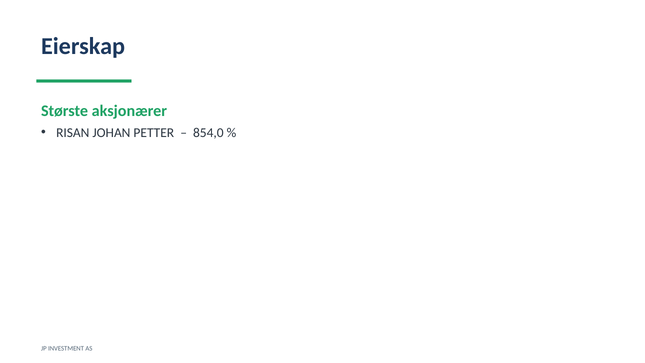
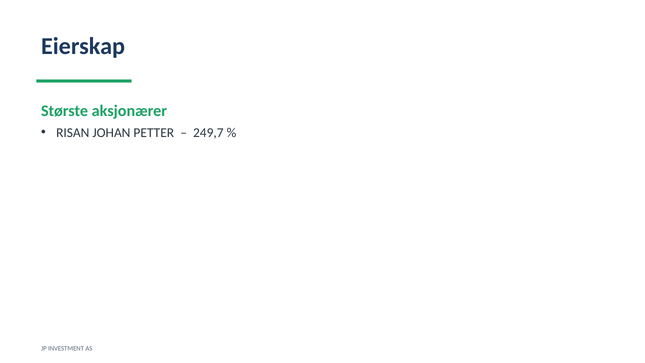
854,0: 854,0 -> 249,7 (208, 133)
